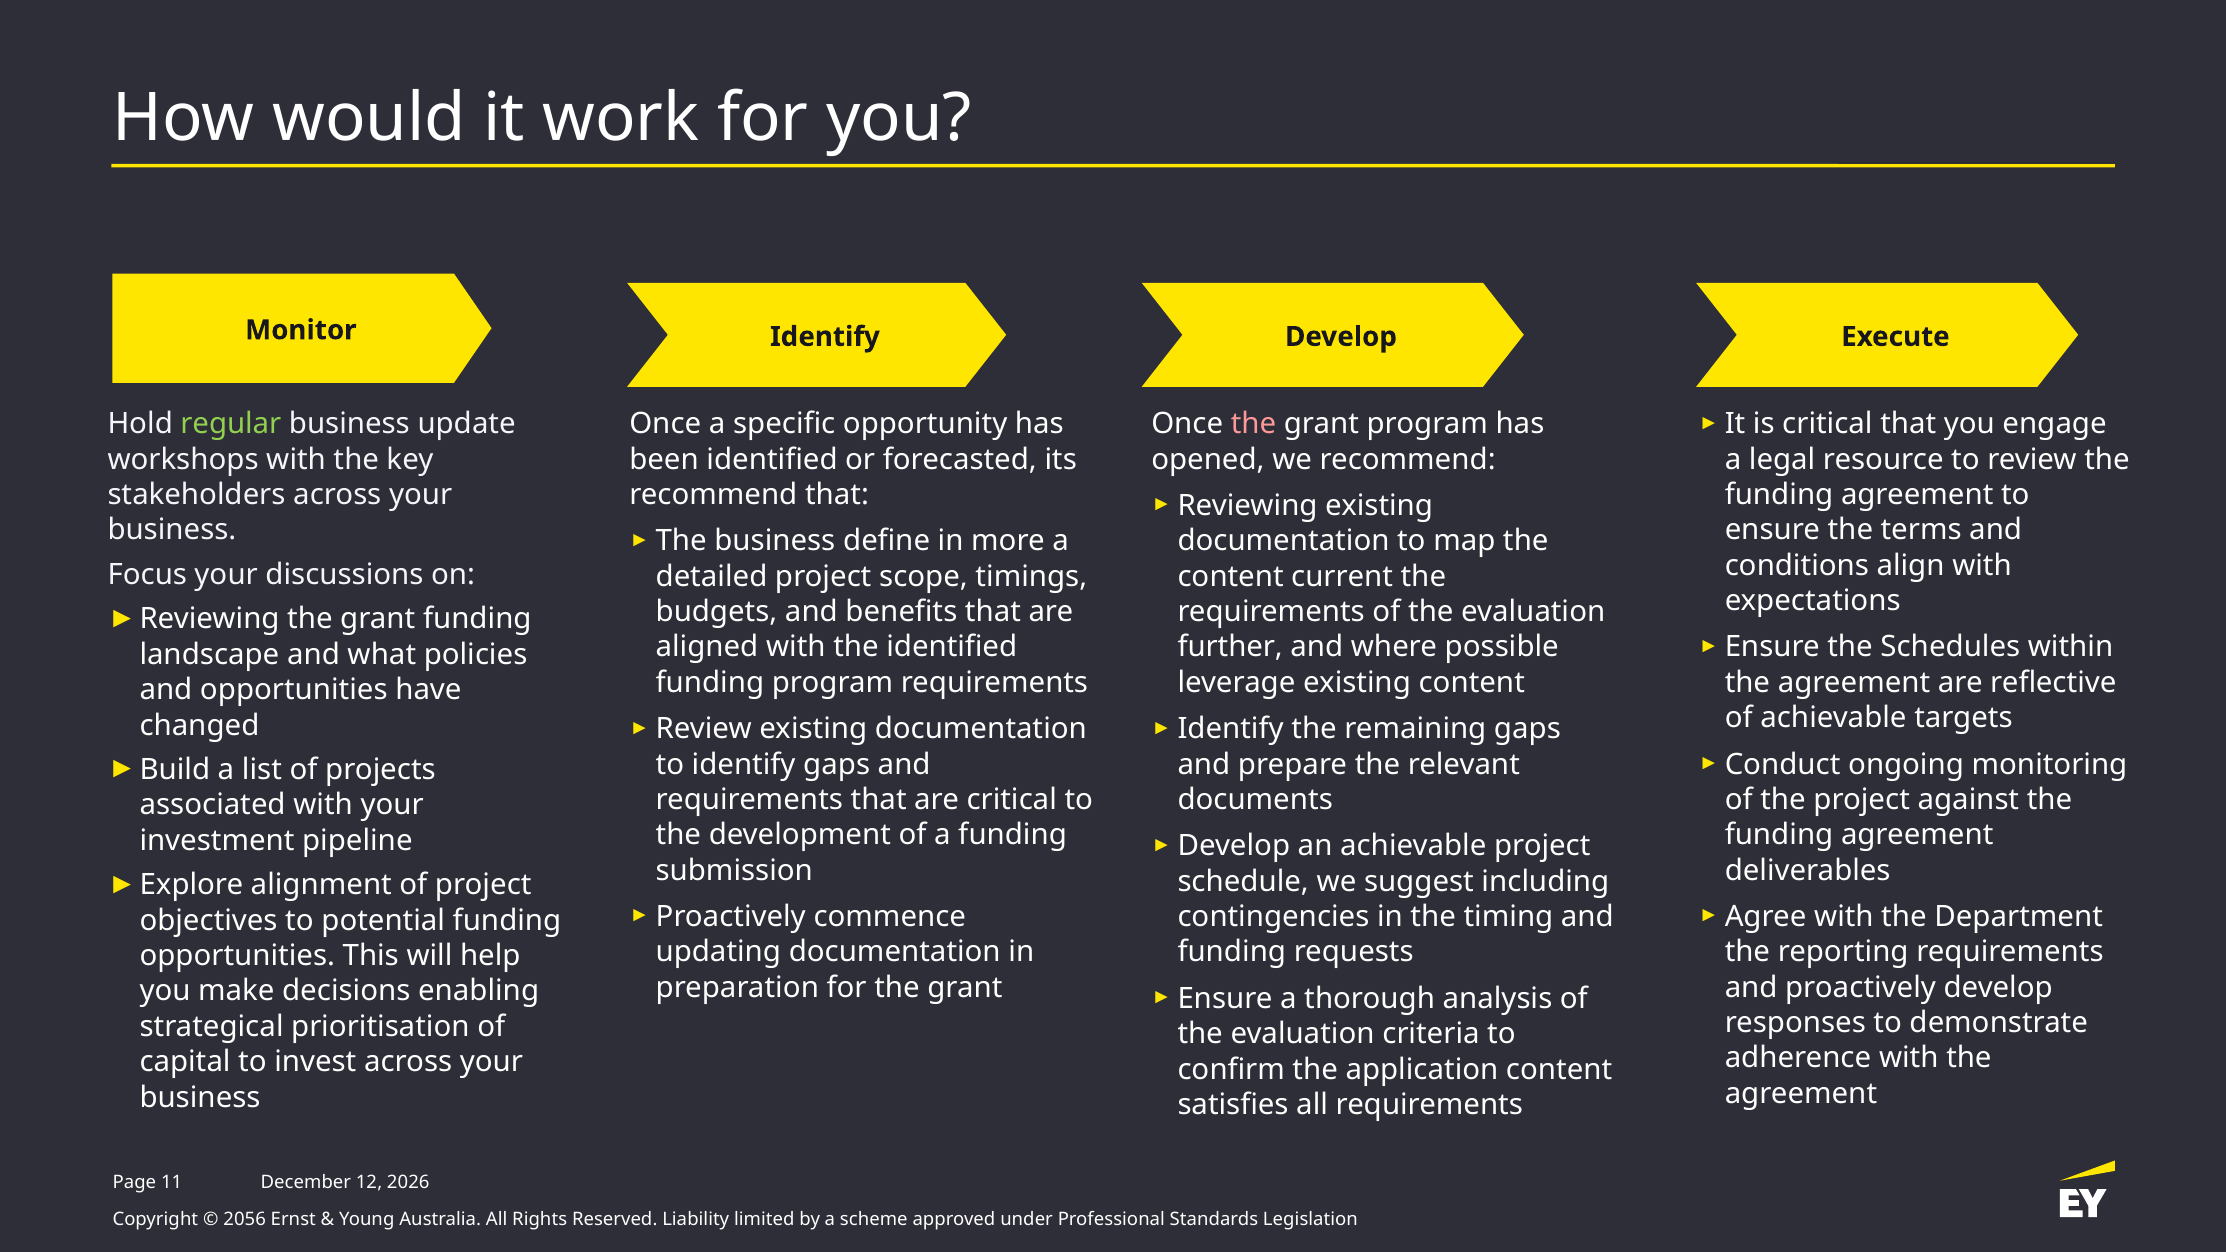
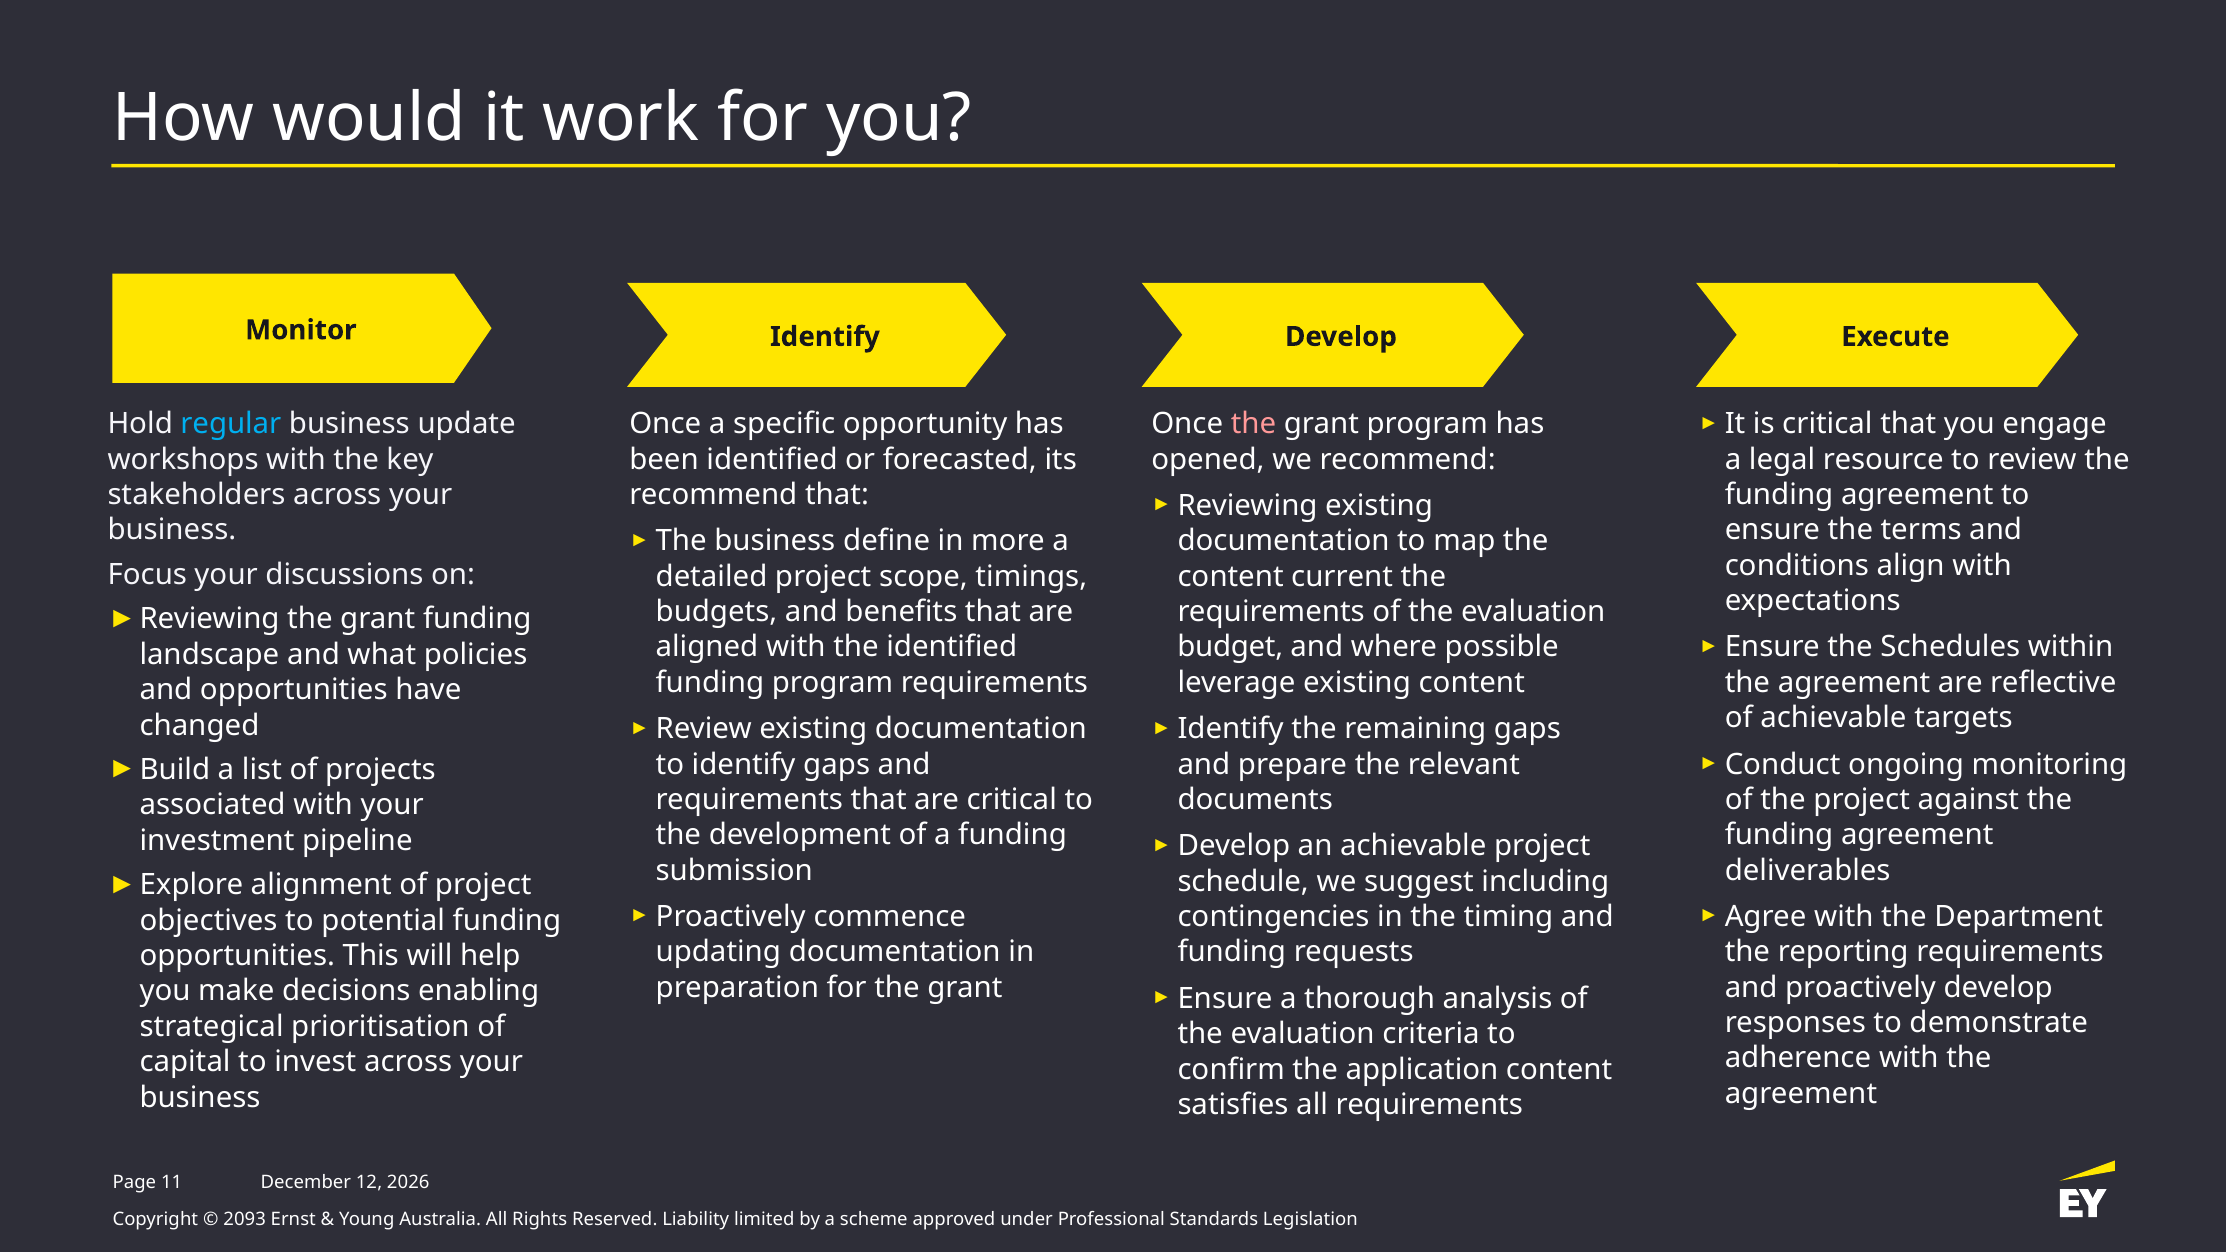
regular colour: light green -> light blue (231, 424)
further: further -> budget (1230, 647)
2056: 2056 -> 2093 (245, 1219)
